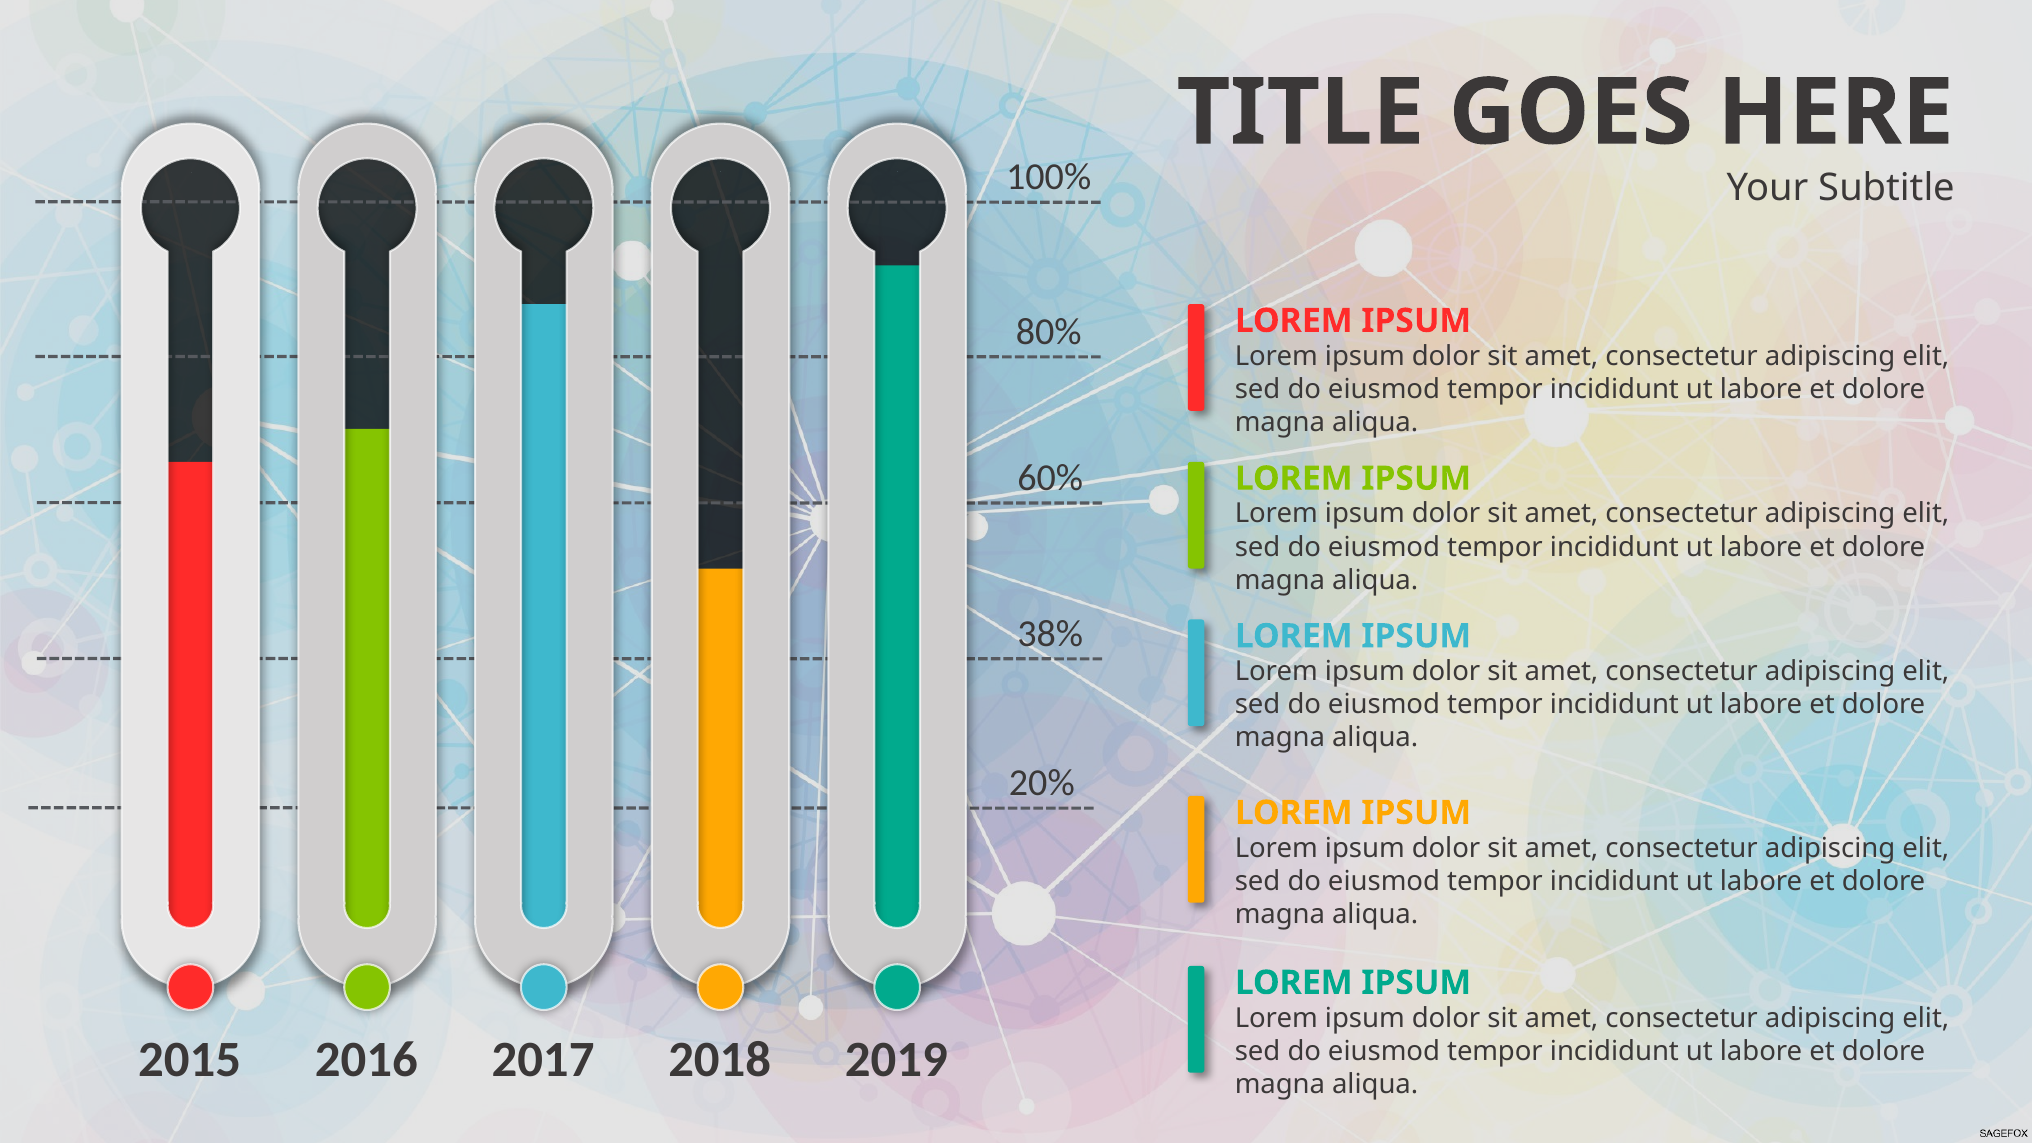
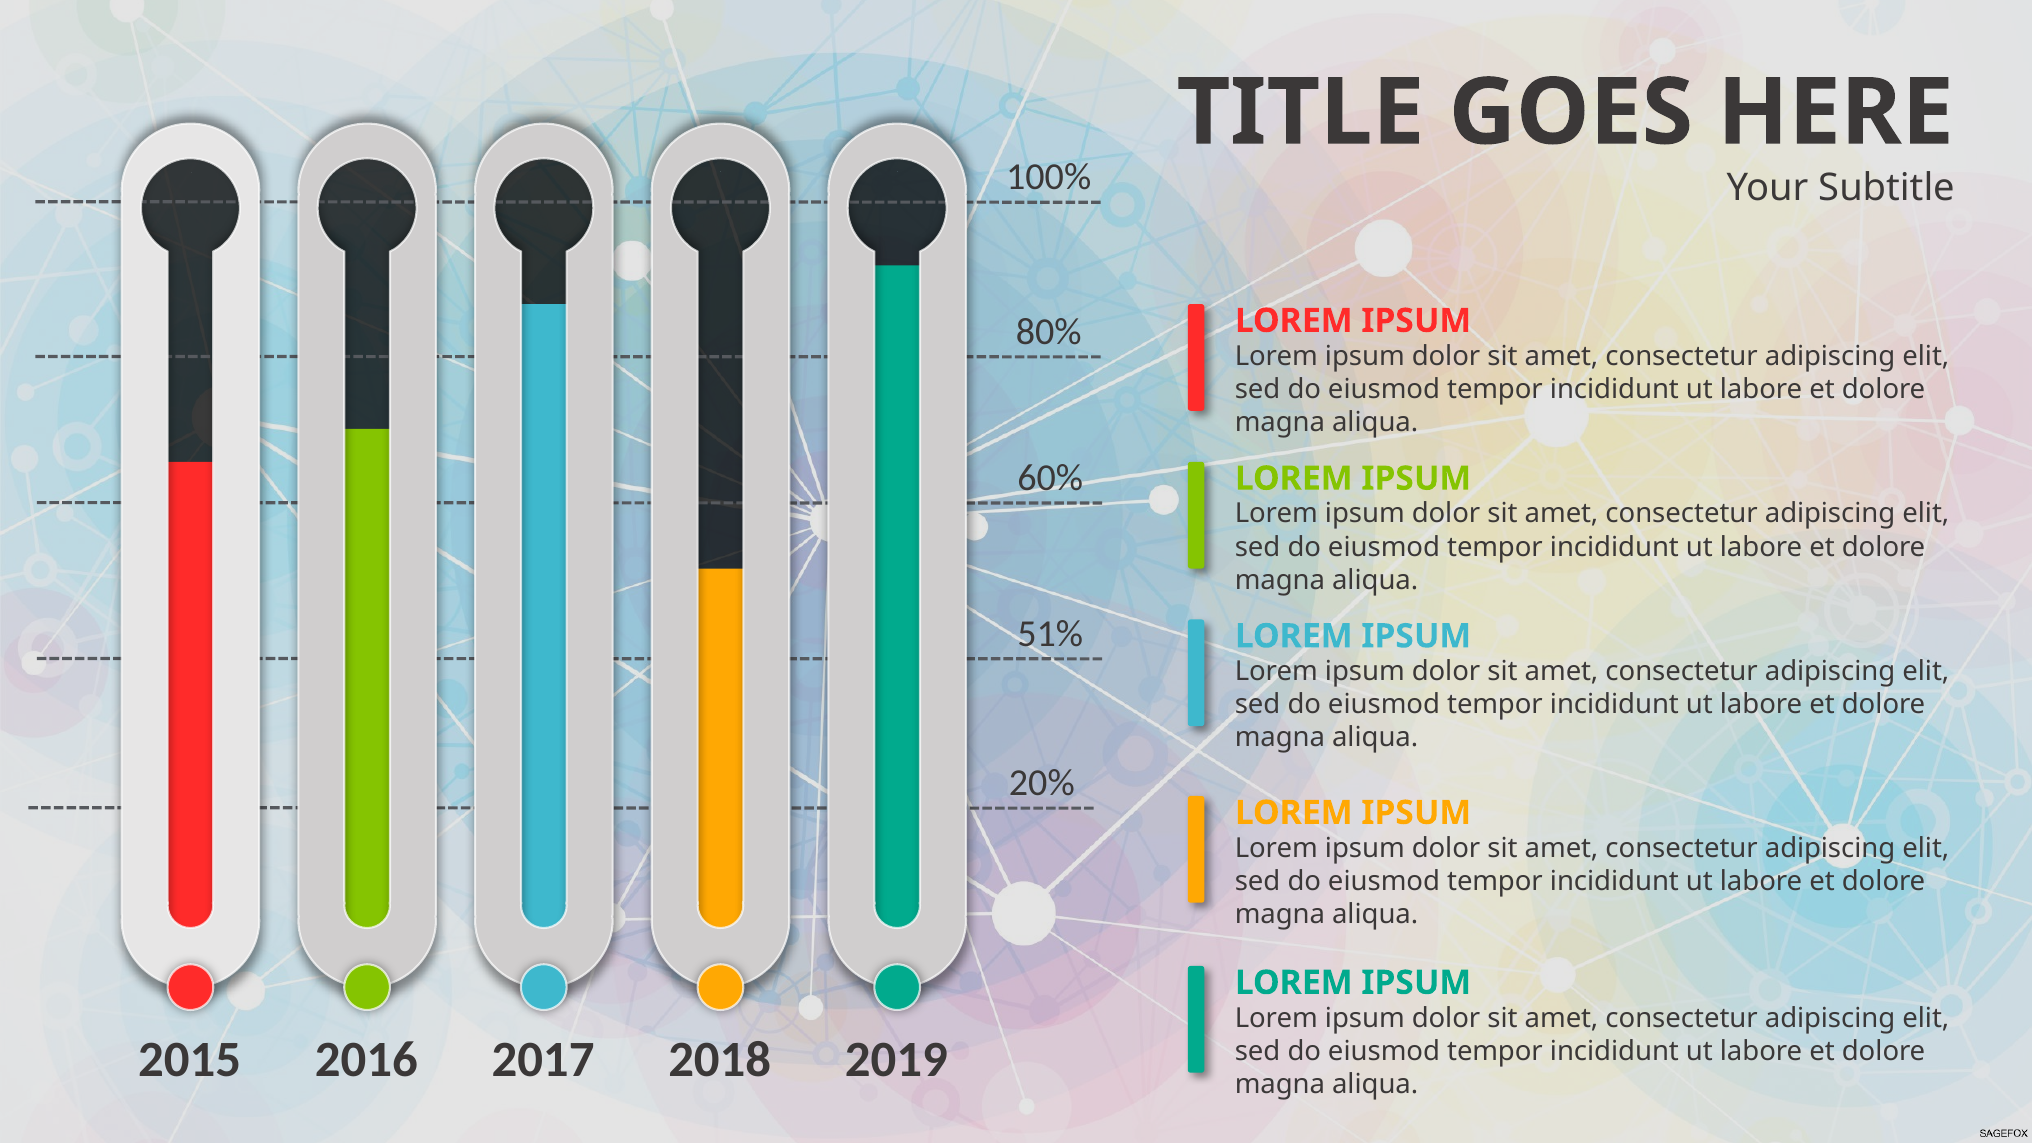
38%: 38% -> 51% (1050, 633)
